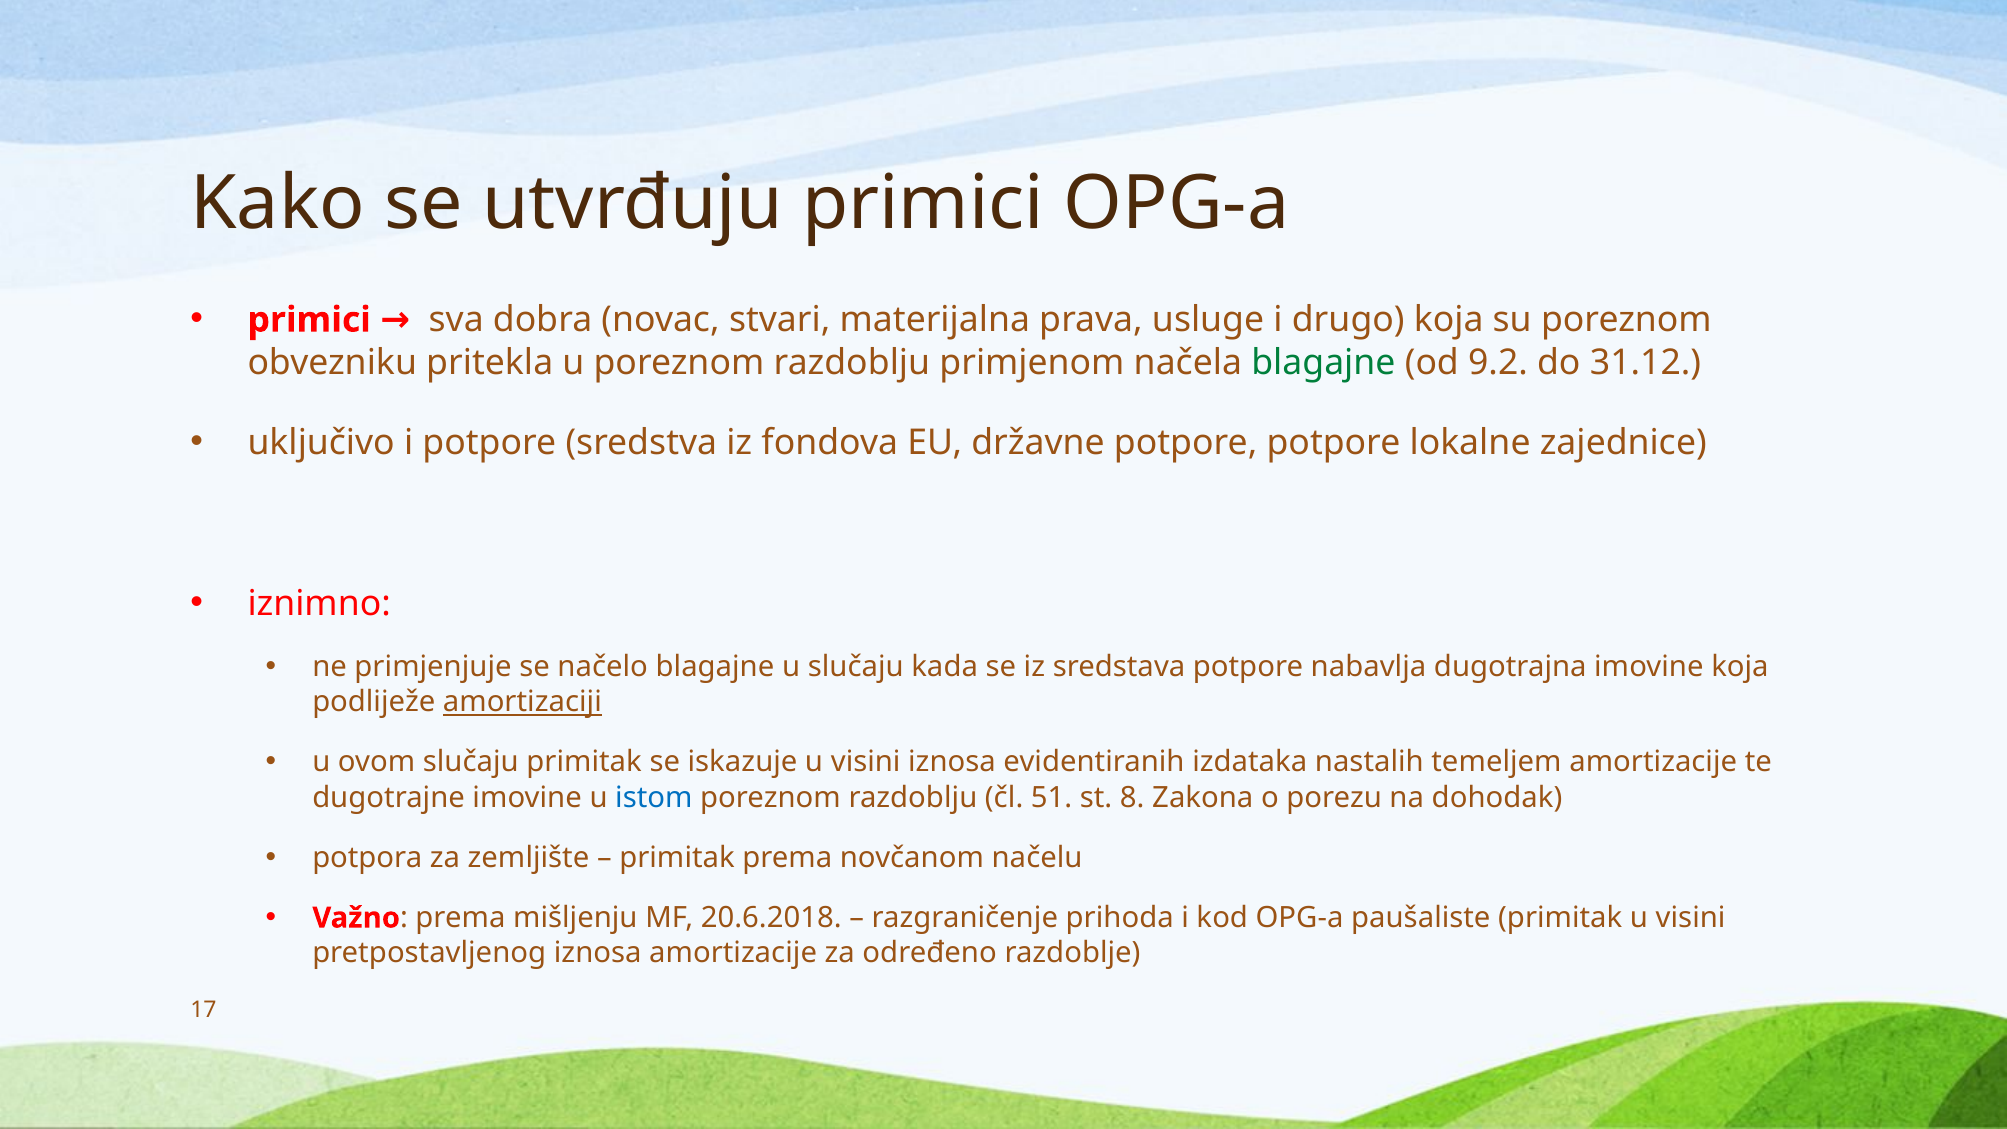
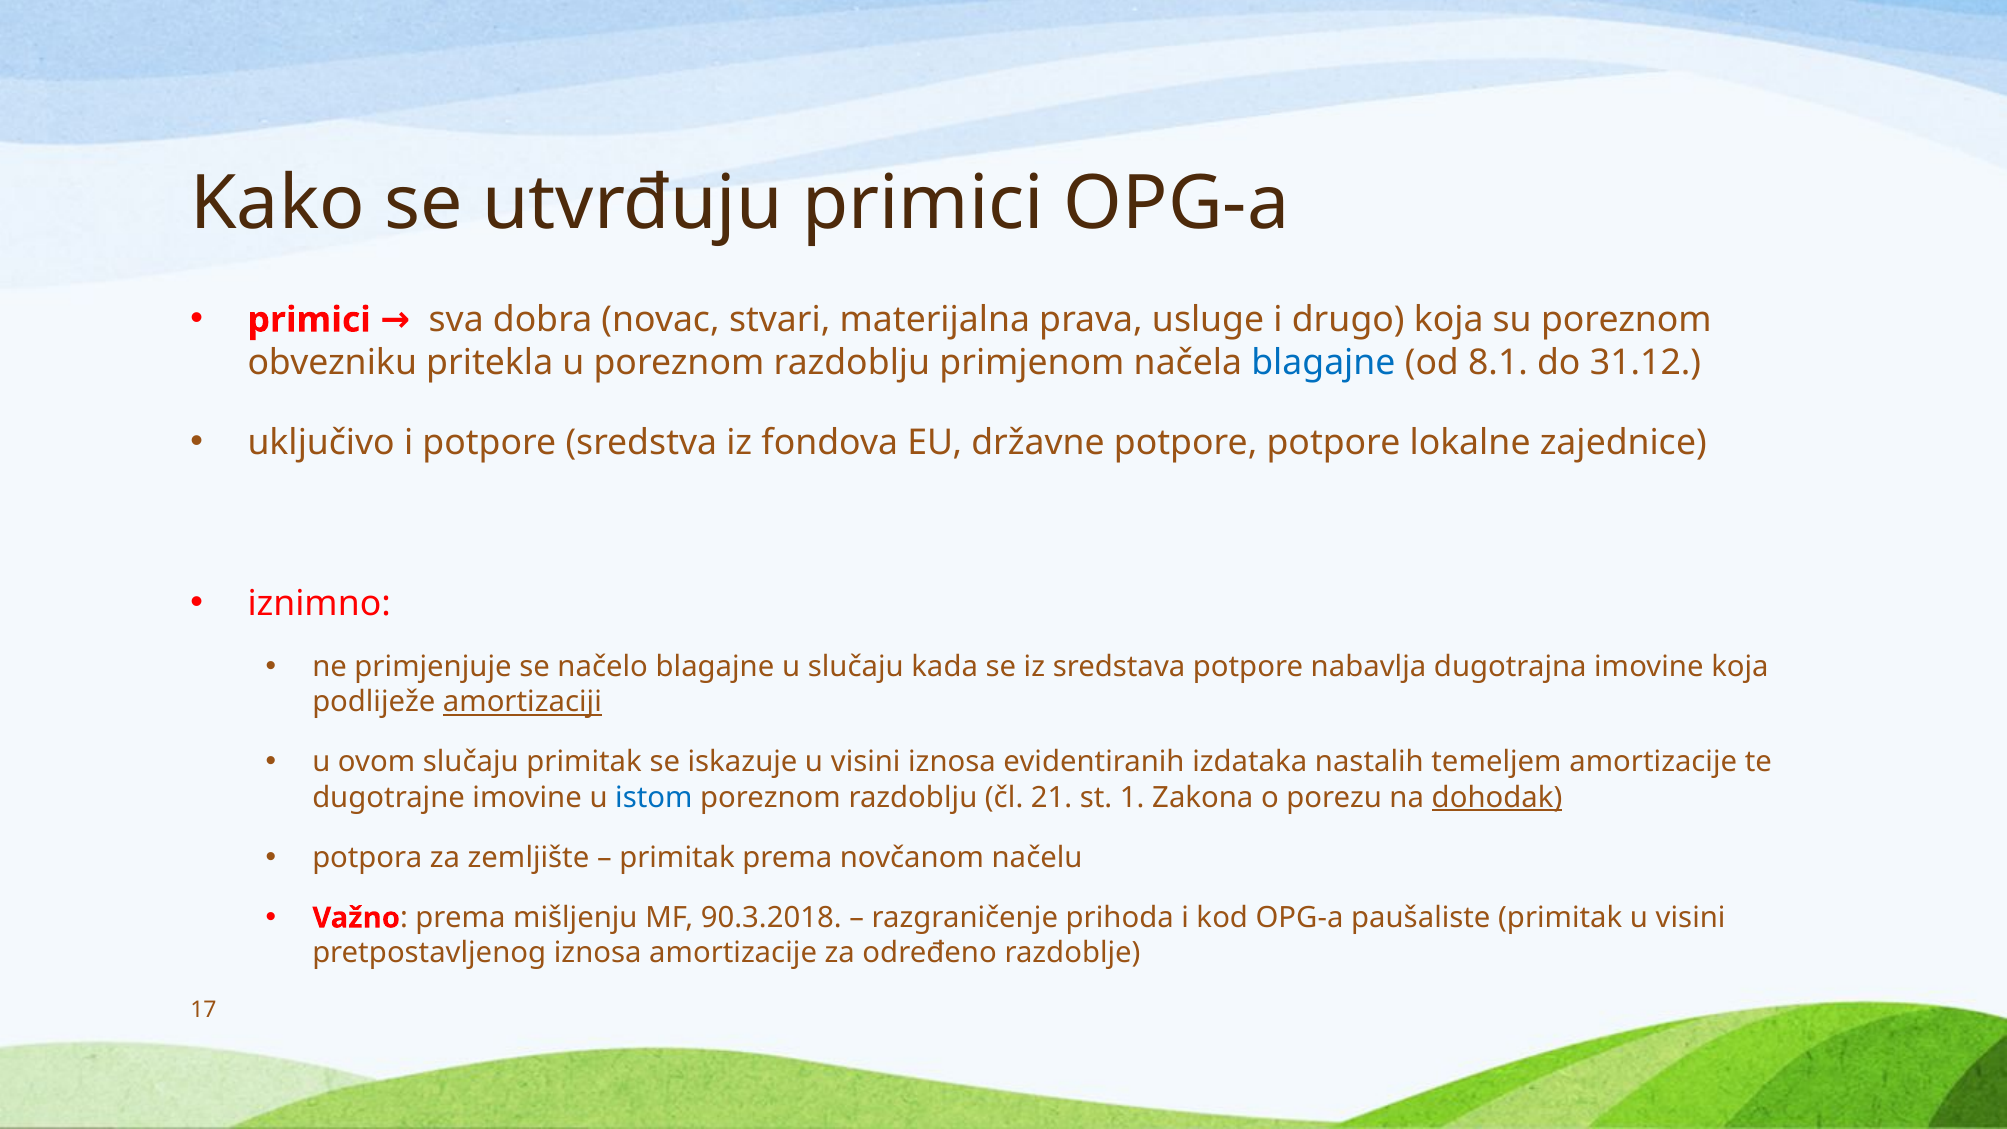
blagajne colour: green -> blue (1323, 363)
9.2: 9.2 -> 8.1 (1498, 363)
51: 51 -> 21 (1051, 797)
8: 8 -> 1 (1132, 797)
dohodak underline: none -> present (1497, 797)
20.6.2018: 20.6.2018 -> 90.3.2018 (771, 918)
